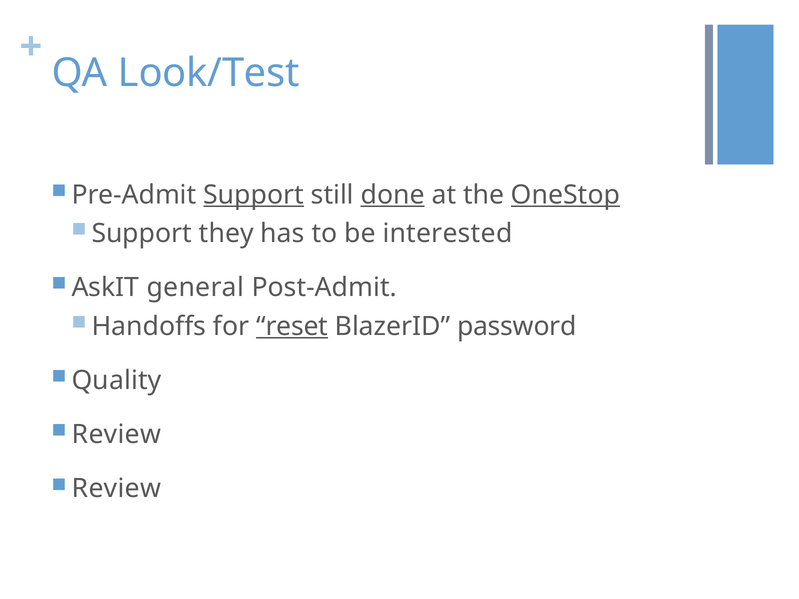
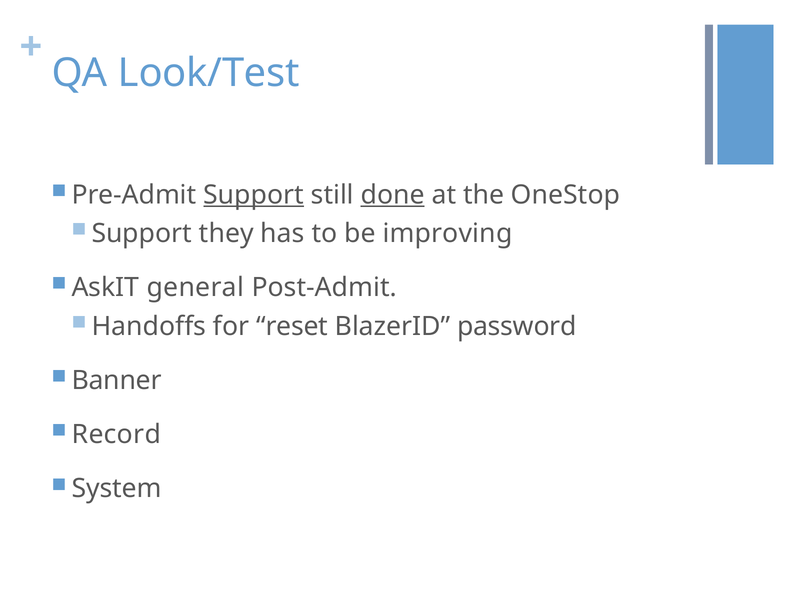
OneStop underline: present -> none (566, 195)
interested: interested -> improving (448, 234)
reset underline: present -> none (292, 326)
Quality: Quality -> Banner (117, 381)
Review: Review -> Record (116, 435)
Review: Review -> System (117, 489)
